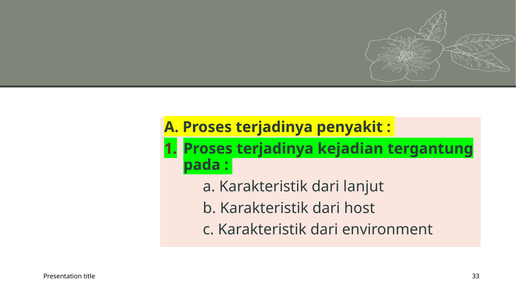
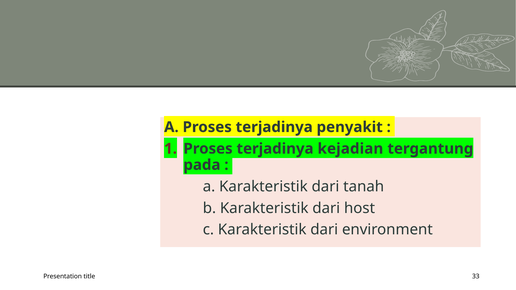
lanjut: lanjut -> tanah (364, 187)
